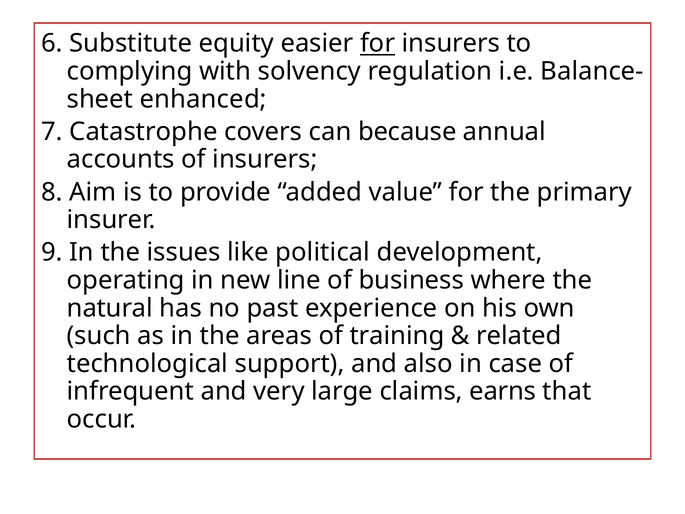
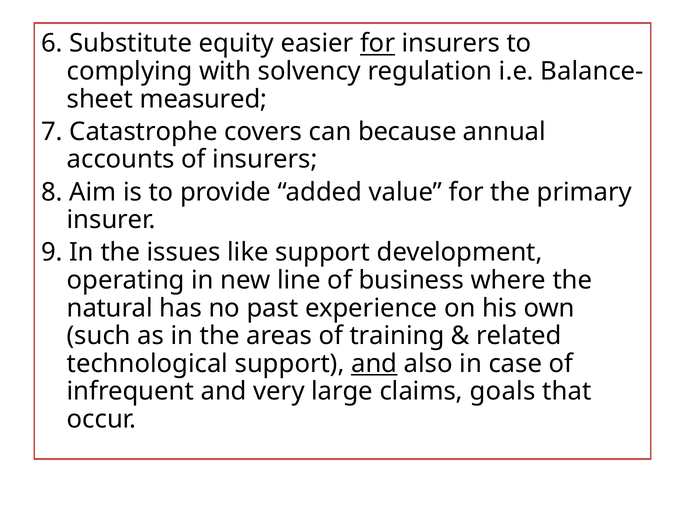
enhanced: enhanced -> measured (204, 99)
like political: political -> support (323, 252)
and underline: none -> present (374, 363)
earns: earns -> goals (503, 391)
